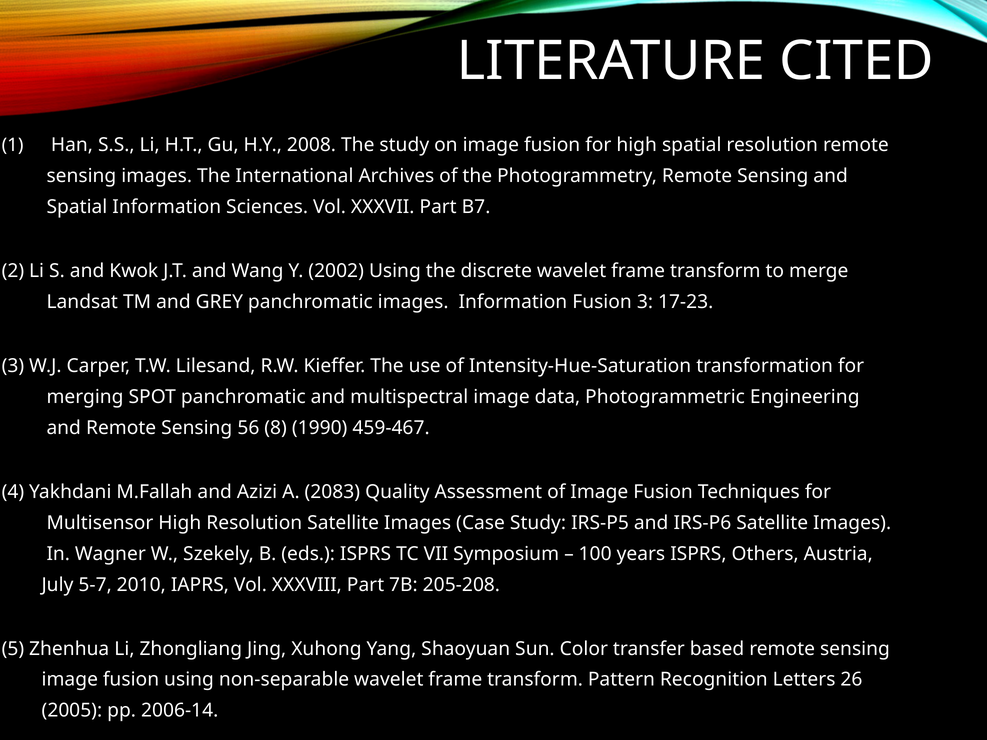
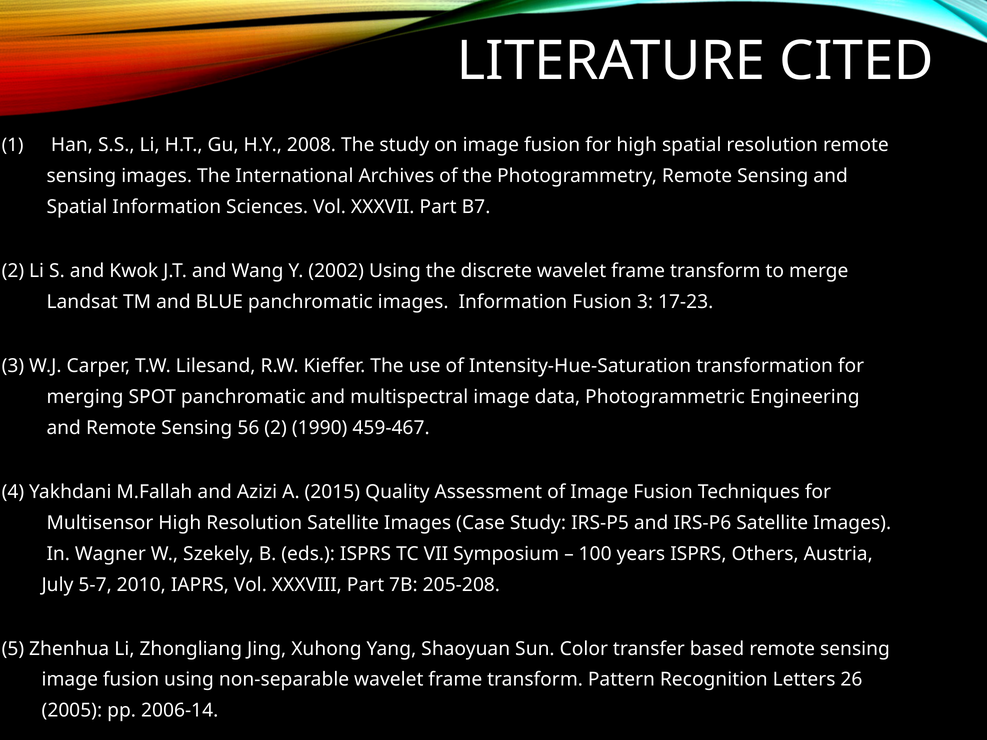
GREY: GREY -> BLUE (219, 302)
56 8: 8 -> 2 (276, 428)
2083: 2083 -> 2015 (332, 492)
